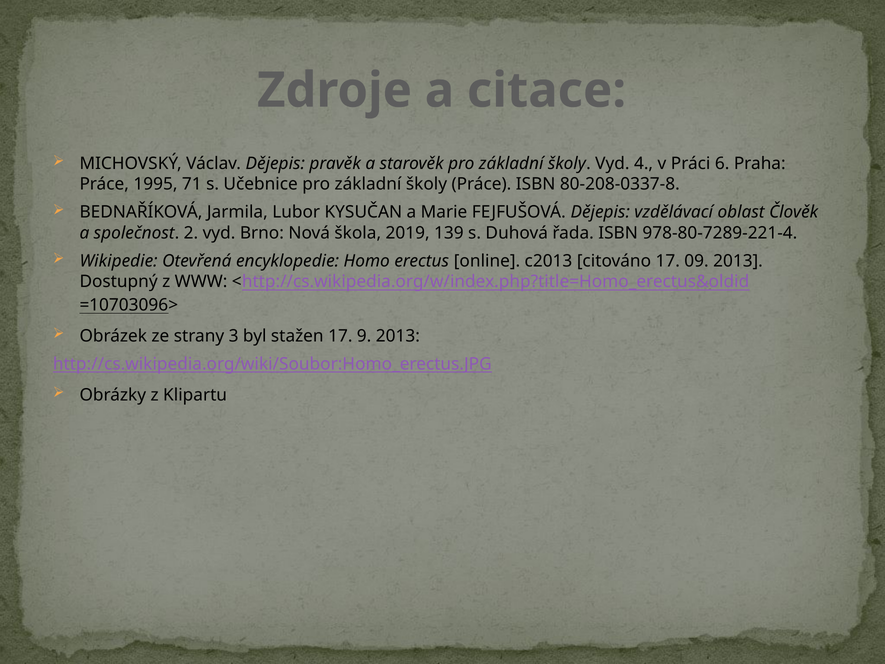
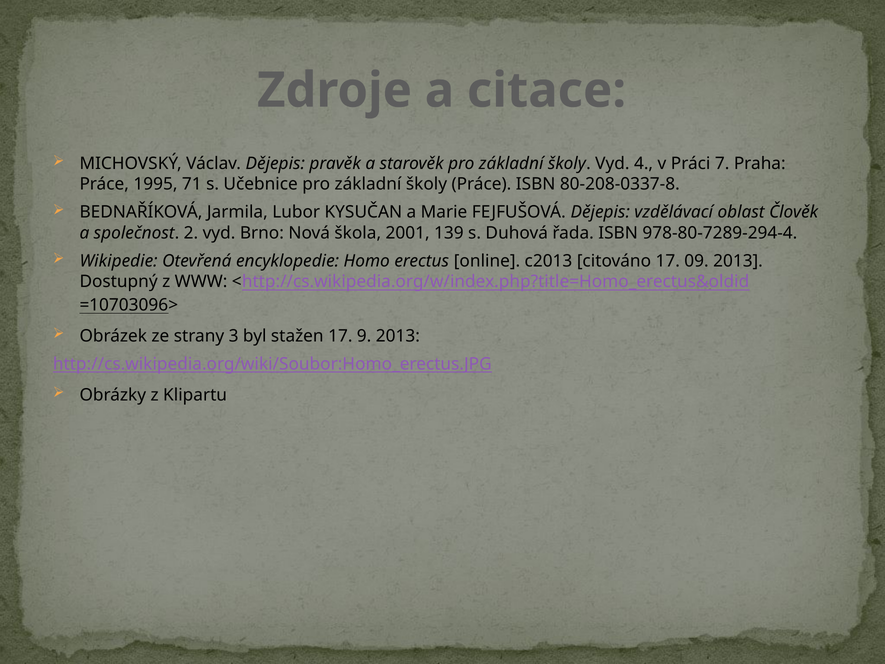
6: 6 -> 7 (722, 163)
2019: 2019 -> 2001 (408, 233)
978-80-7289-221-4: 978-80-7289-221-4 -> 978-80-7289-294-4 (720, 233)
